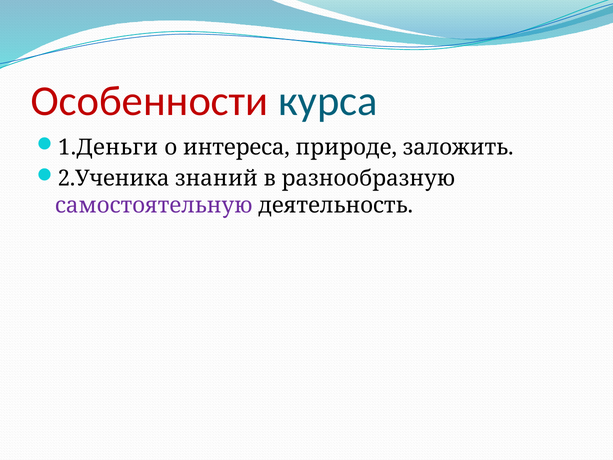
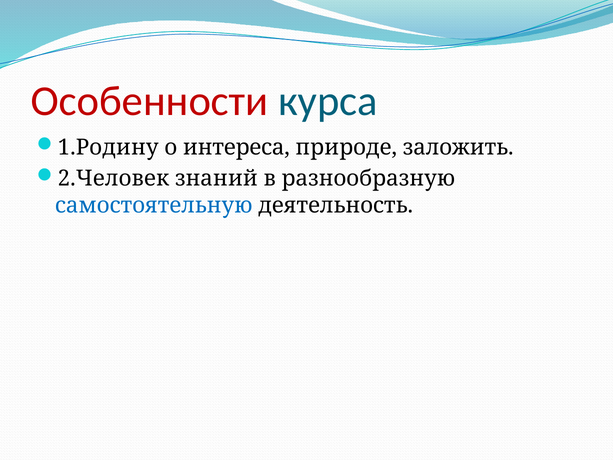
1.Деньги: 1.Деньги -> 1.Родину (108, 148)
2.Ученика: 2.Ученика -> 2.Человек (113, 179)
самостоятельную colour: purple -> blue (154, 205)
